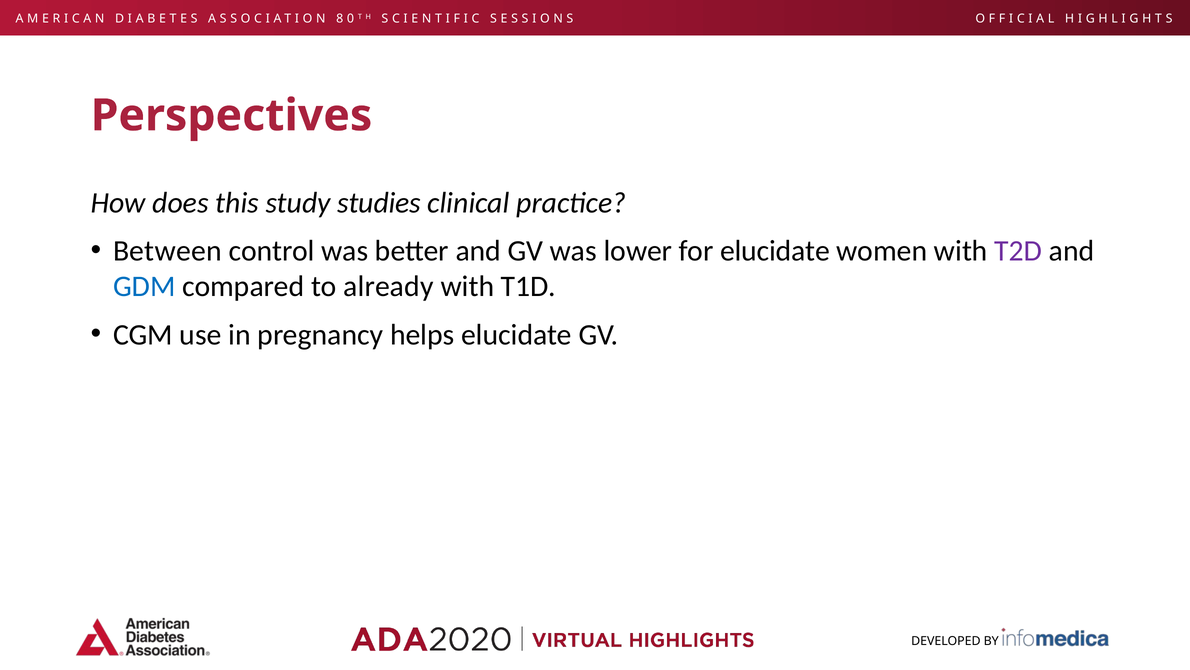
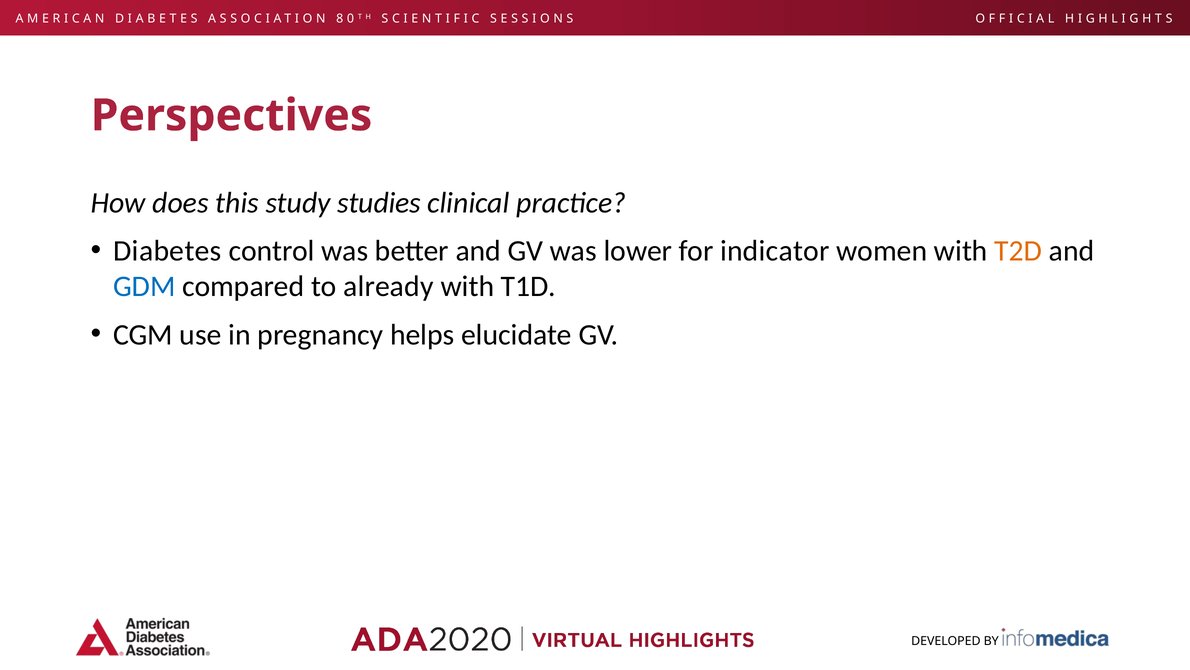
Between: Between -> Diabetes (167, 251)
for elucidate: elucidate -> indicator (775, 251)
T2D colour: purple -> orange (1018, 251)
